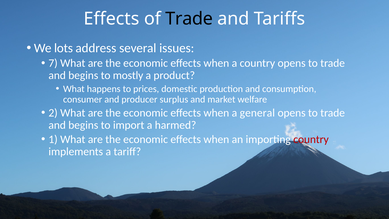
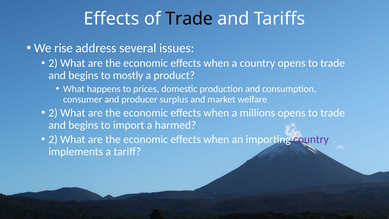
lots: lots -> rise (63, 48)
7: 7 -> 2 (53, 63)
general: general -> millions (257, 113)
1: 1 -> 2 (53, 139)
country colour: red -> purple (311, 139)
